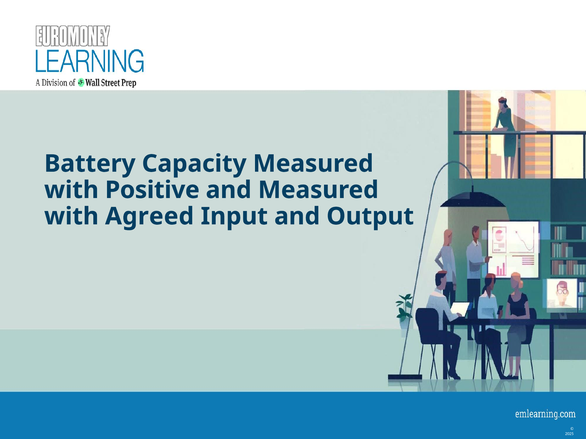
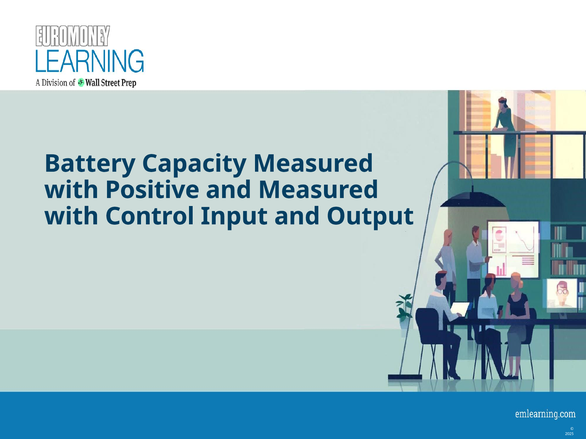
Agreed: Agreed -> Control (150, 217)
